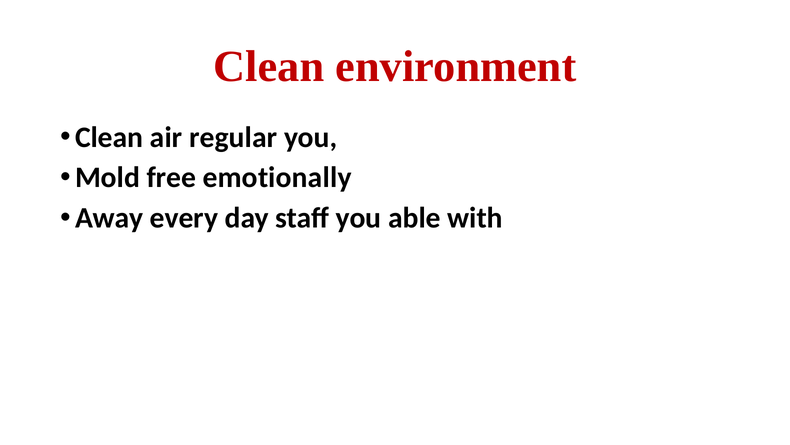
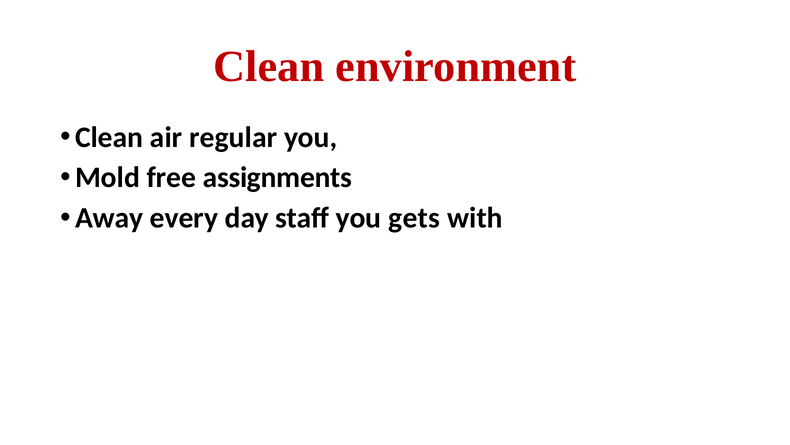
emotionally: emotionally -> assignments (277, 177)
able: able -> gets (414, 218)
